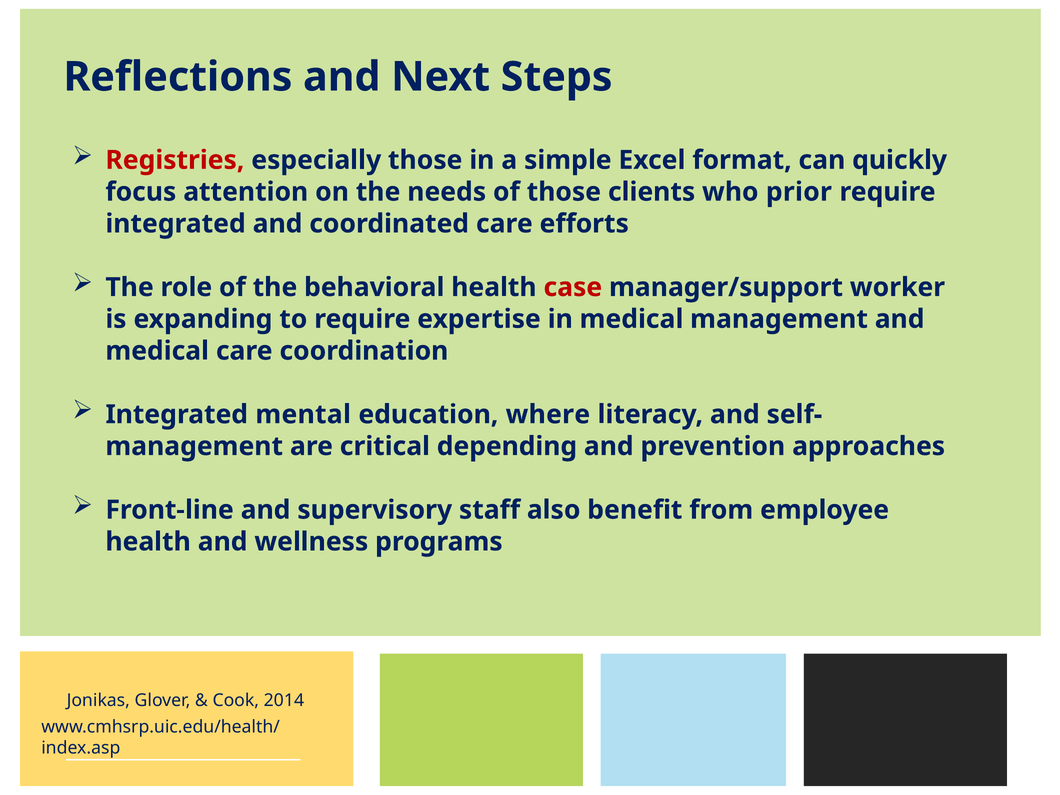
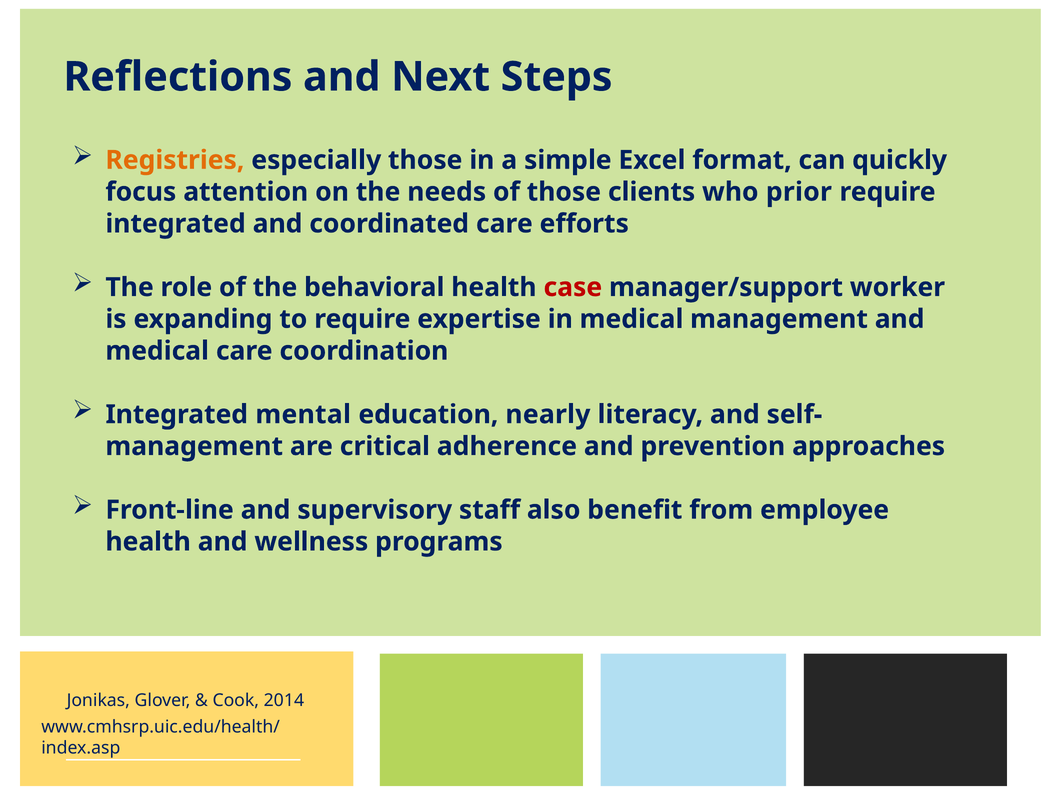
Registries colour: red -> orange (175, 160)
where: where -> nearly (548, 415)
depending: depending -> adherence (507, 446)
